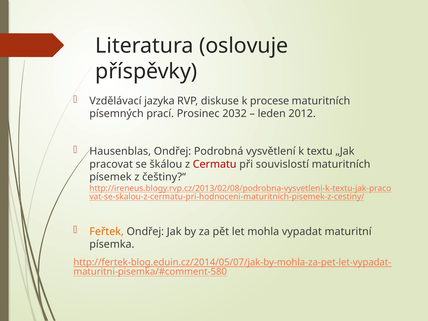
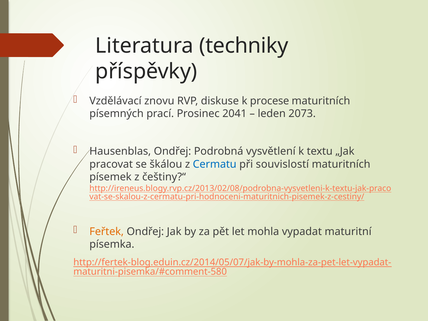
oslovuje: oslovuje -> techniky (244, 46)
jazyka: jazyka -> znovu (159, 101)
2032: 2032 -> 2041 (235, 114)
2012: 2012 -> 2073 (302, 114)
Cermatu colour: red -> blue (215, 164)
